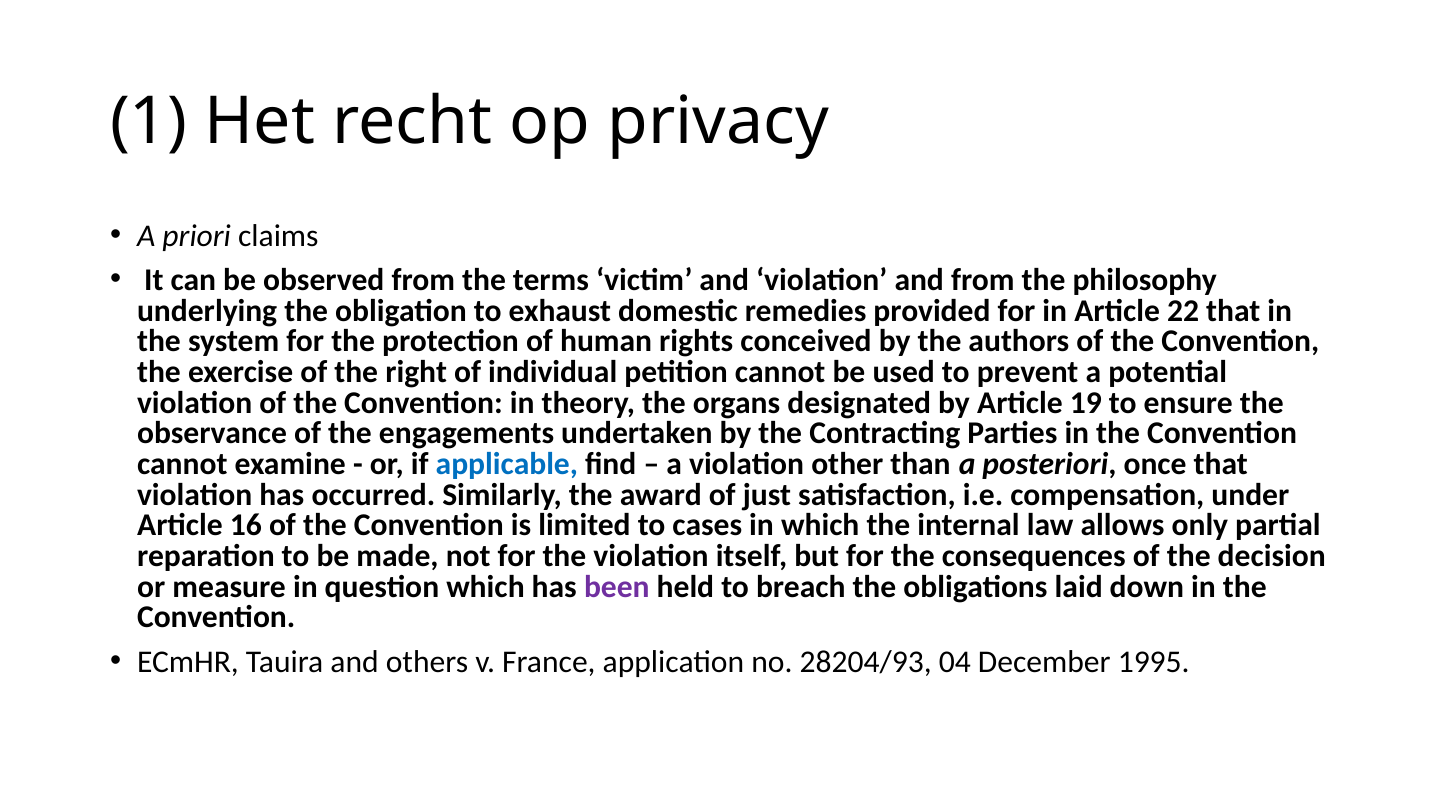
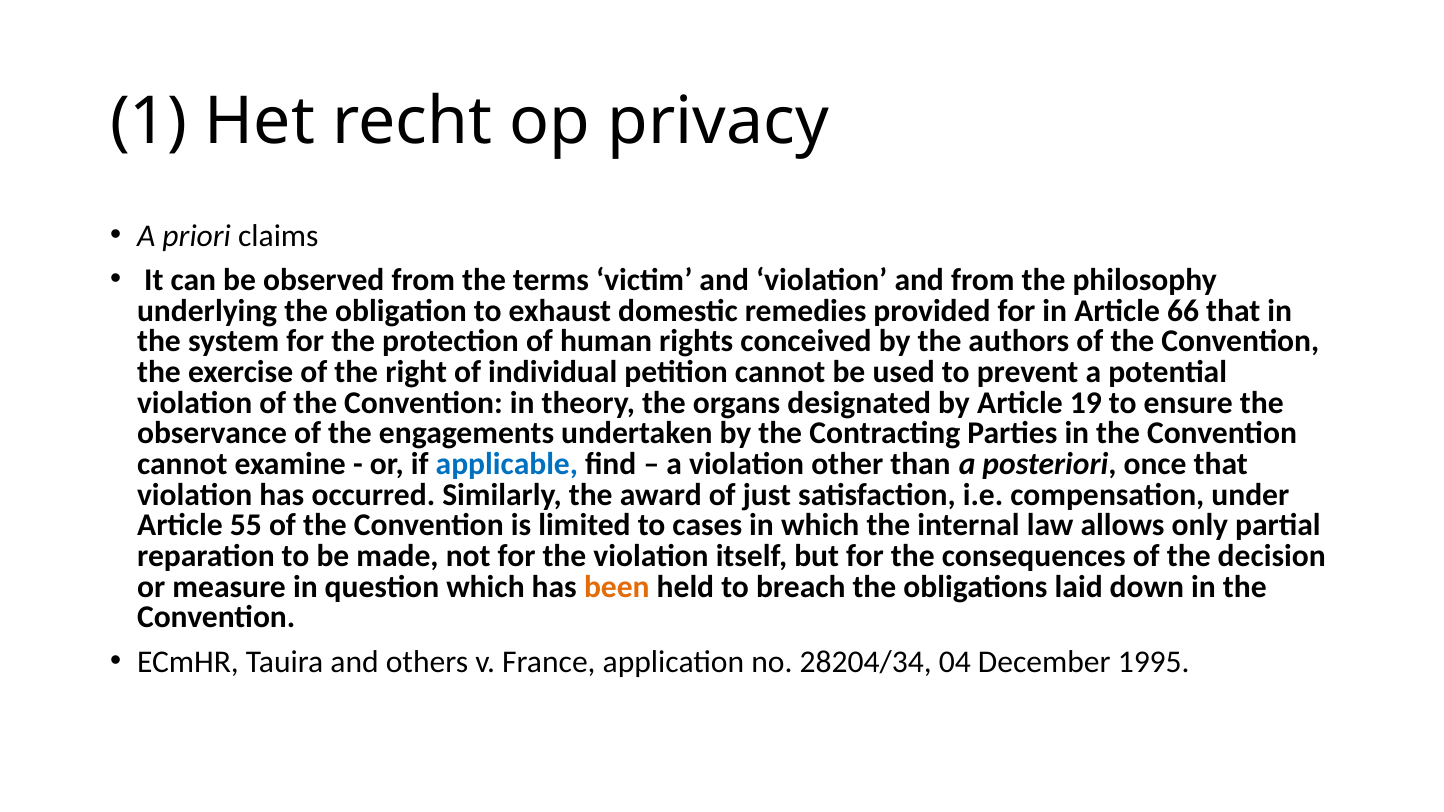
22: 22 -> 66 (1183, 311)
16: 16 -> 55 (246, 526)
been colour: purple -> orange (617, 587)
28204/93: 28204/93 -> 28204/34 (866, 662)
